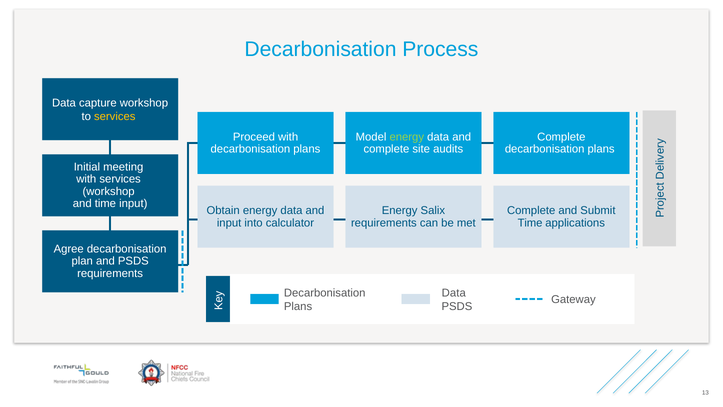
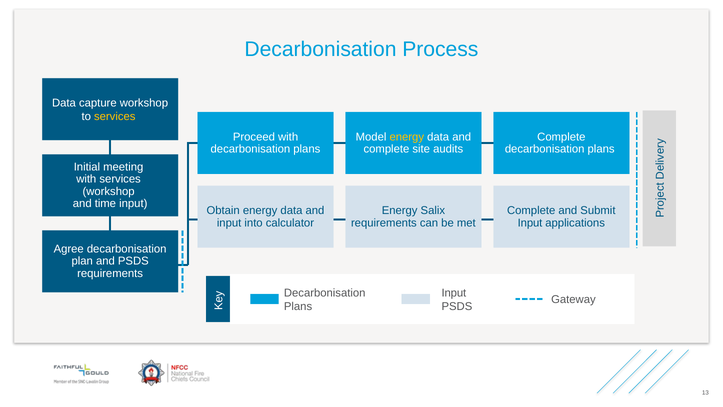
energy colour: light green -> yellow (407, 137)
Time: Time -> Input (530, 223)
Data: Data -> Input (454, 293)
